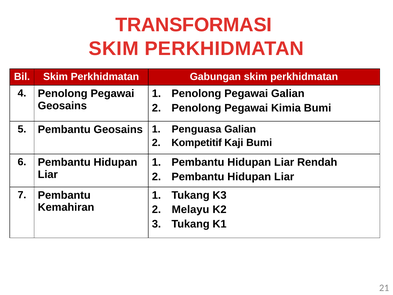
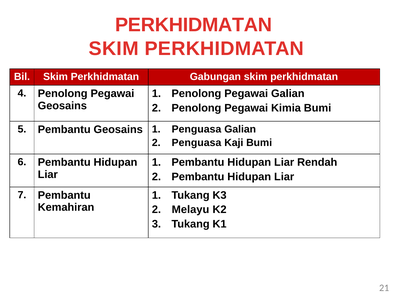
TRANSFORMASI: TRANSFORMASI -> PERKHIDMATAN (194, 25)
Kompetitif: Kompetitif -> Penguasa (196, 143)
